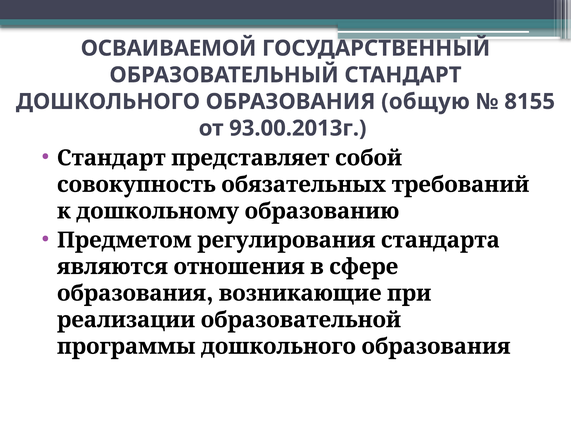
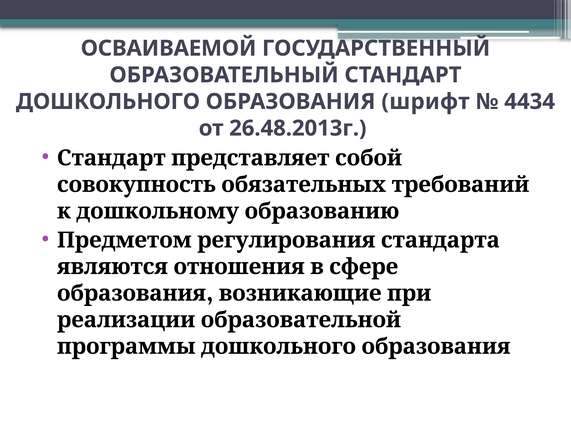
общую: общую -> шрифт (425, 102)
8155: 8155 -> 4434 (530, 102)
93.00.2013г: 93.00.2013г -> 26.48.2013г (298, 128)
